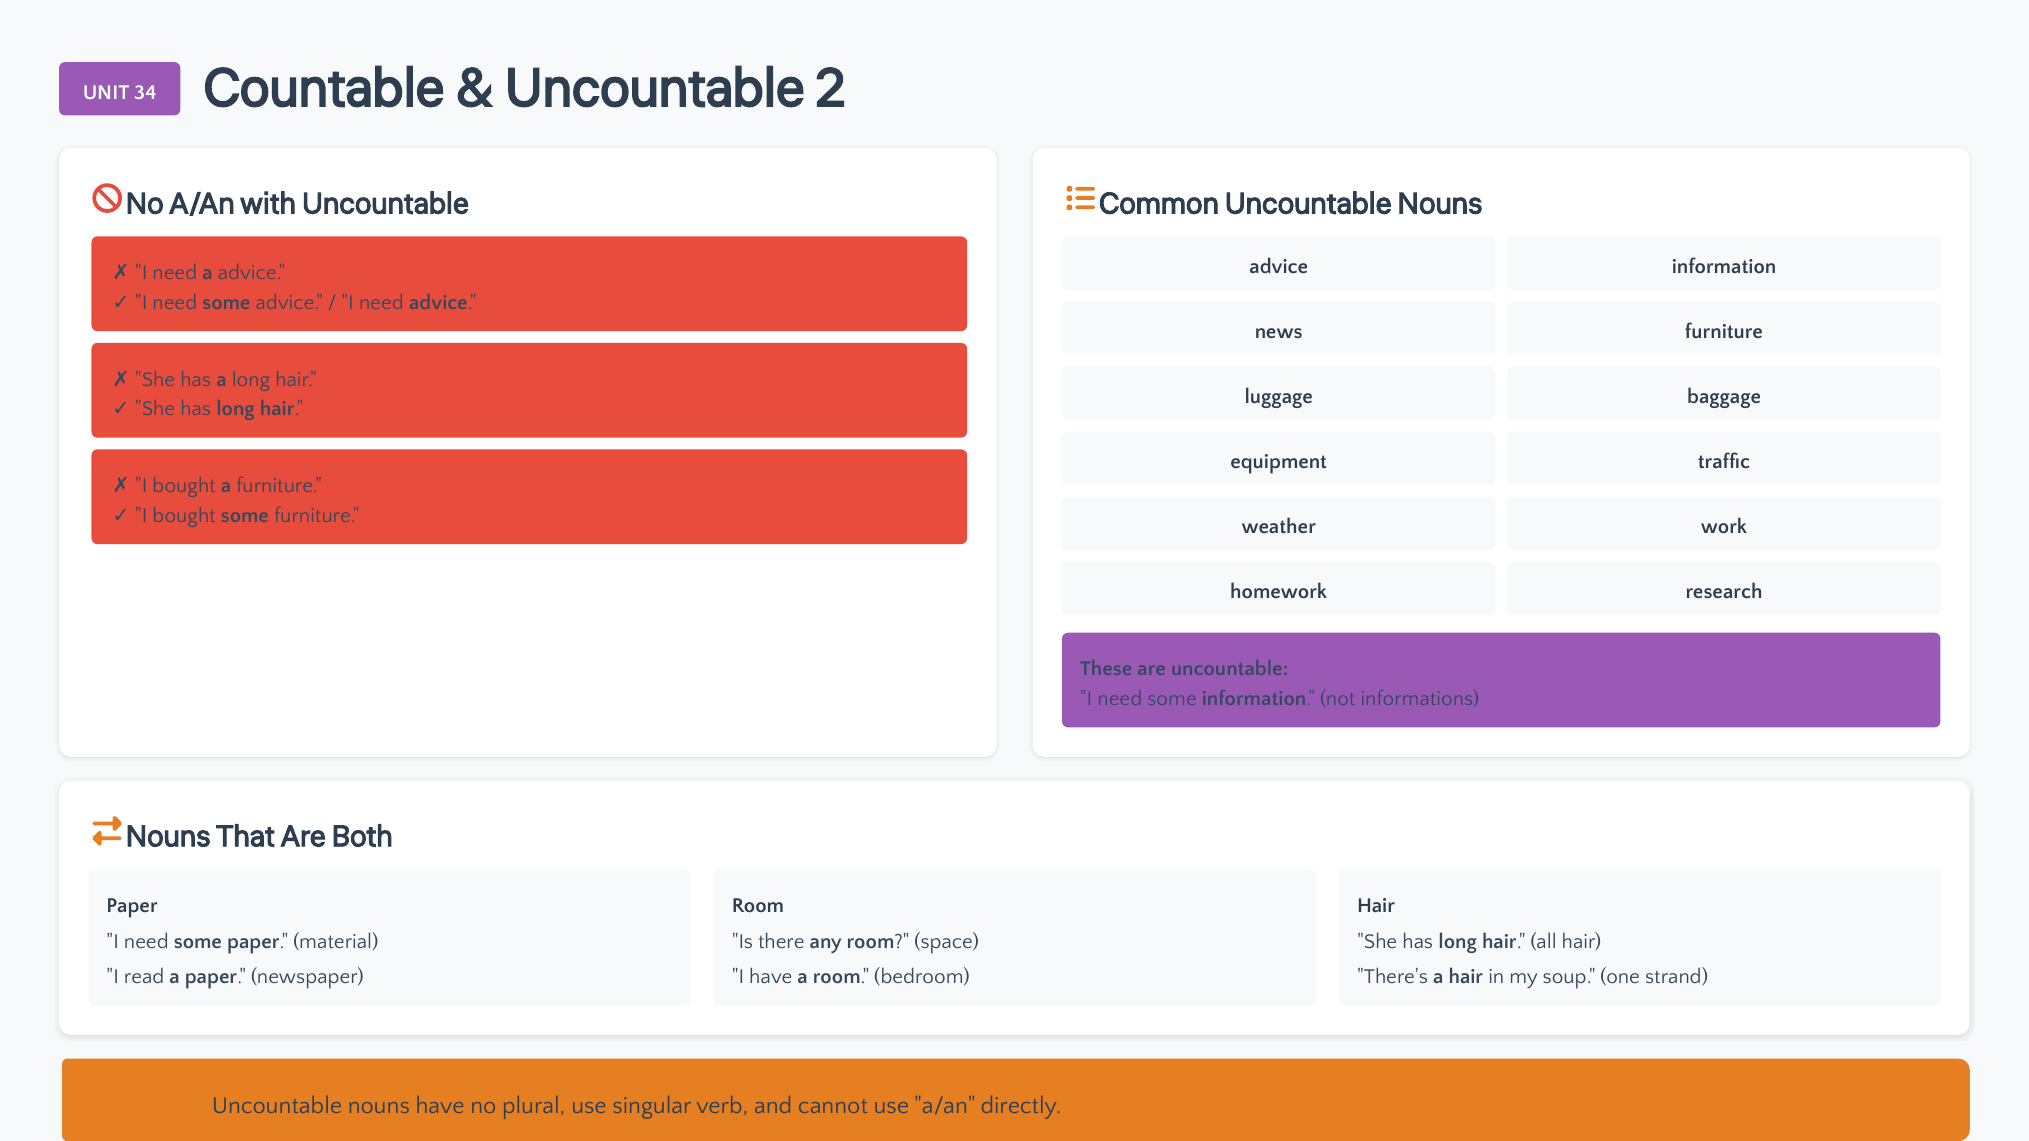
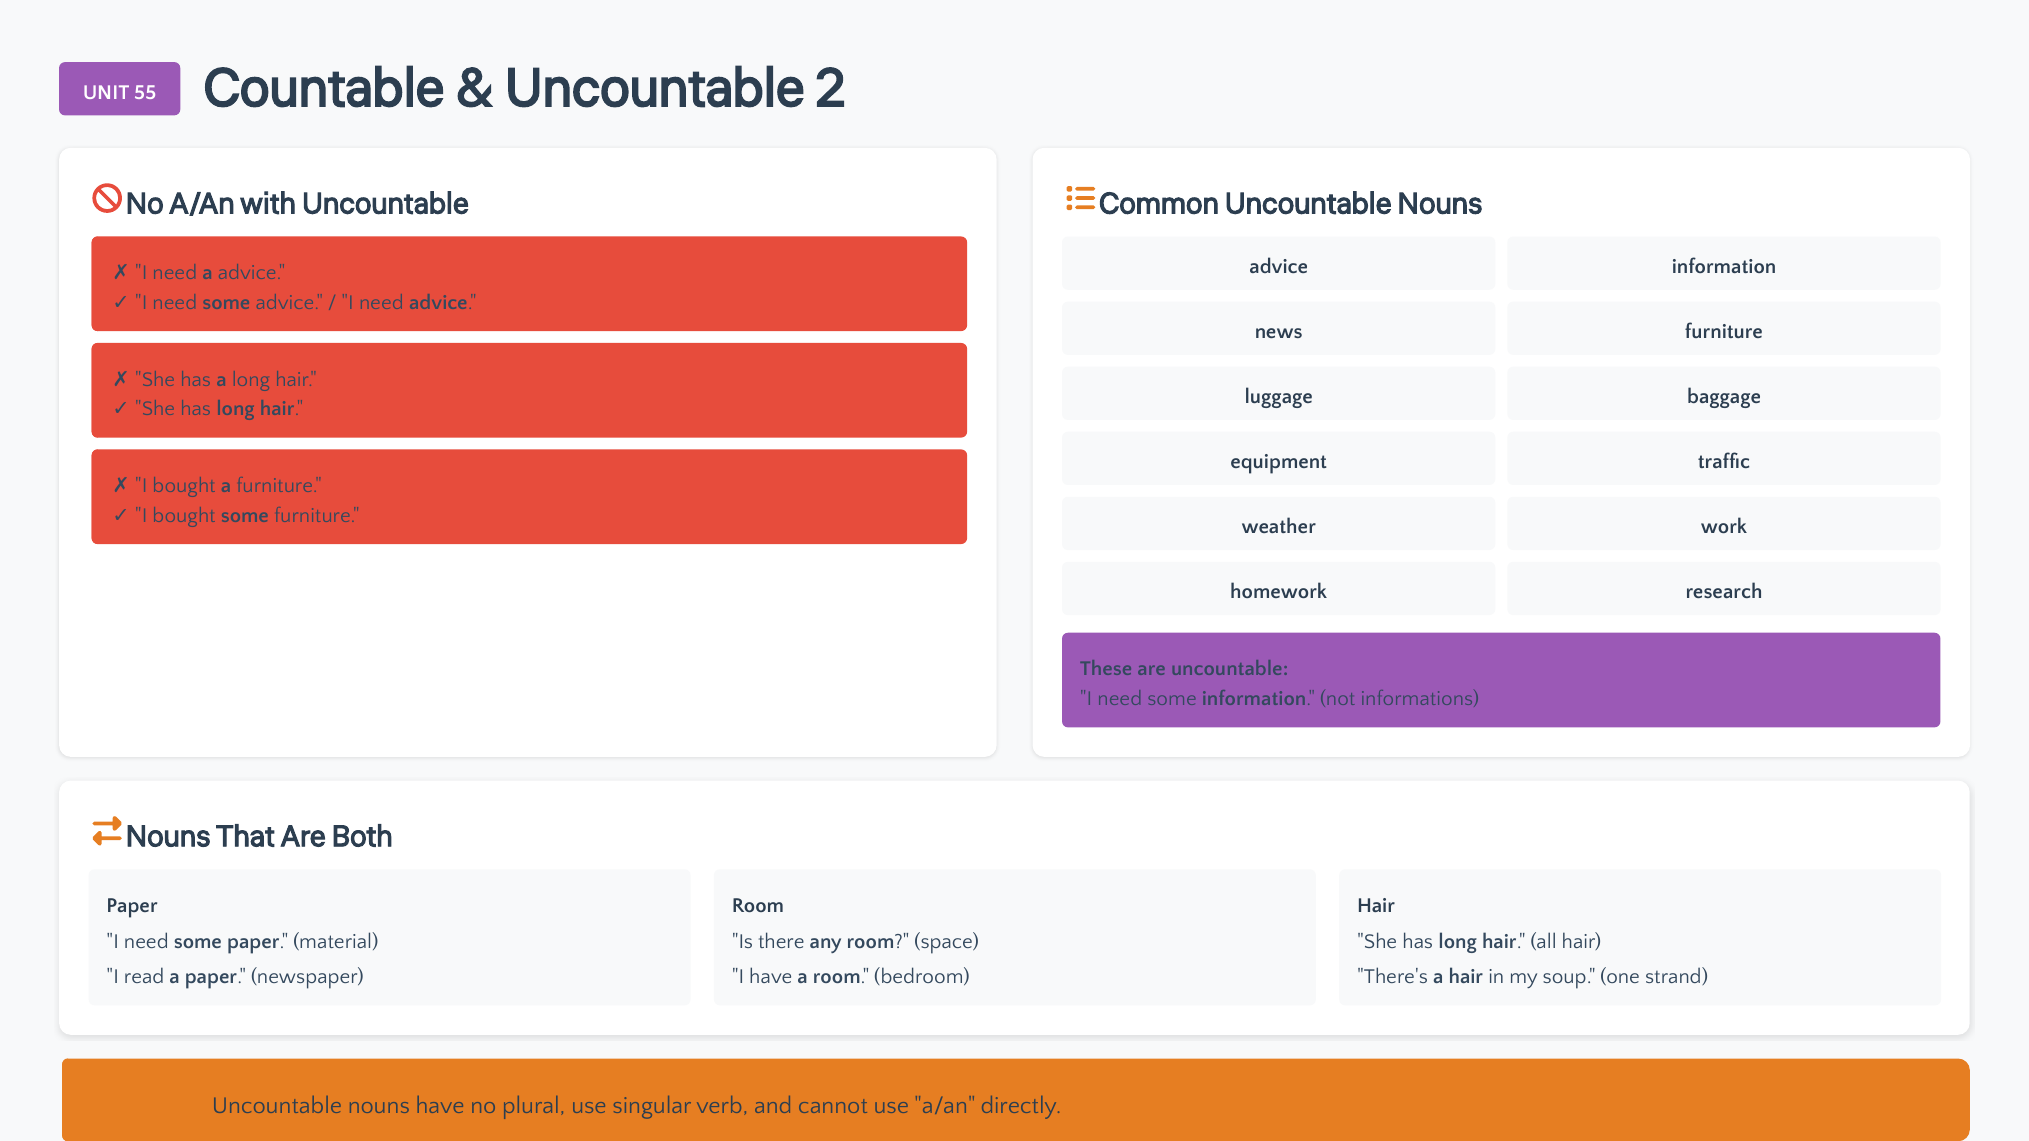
34: 34 -> 55 (145, 93)
